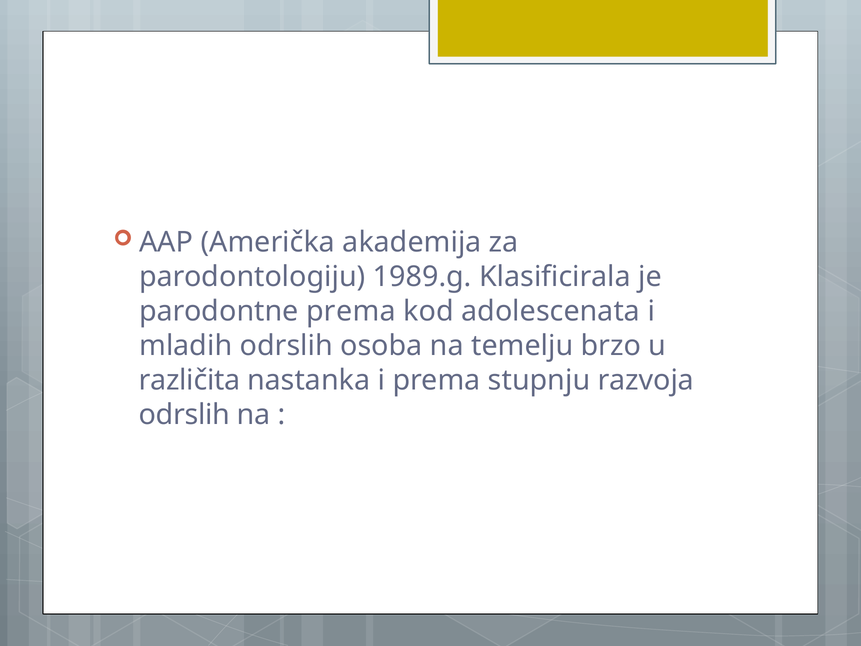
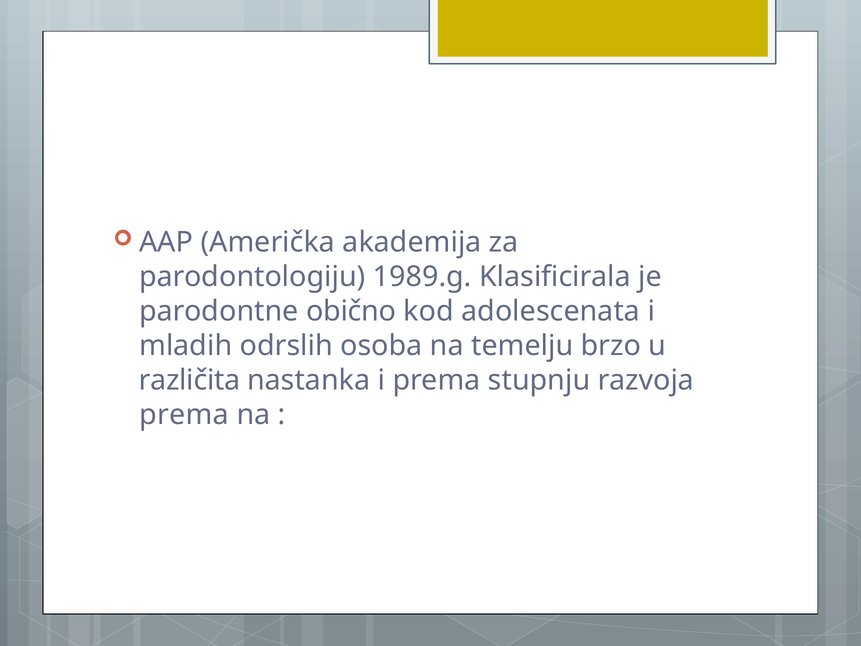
parodontne prema: prema -> obično (351, 311)
odrslih: odrslih -> prema (184, 415)
